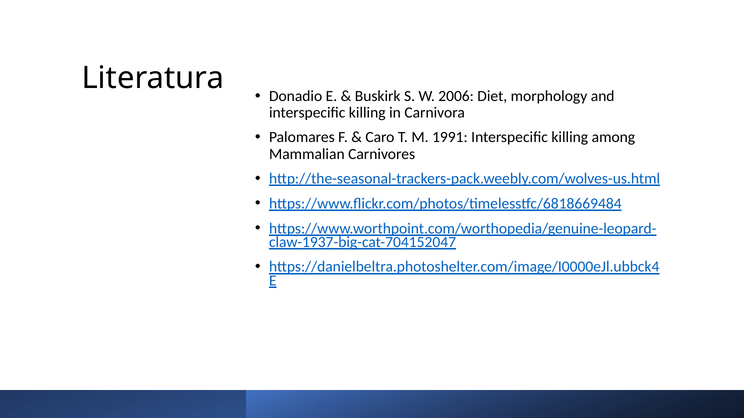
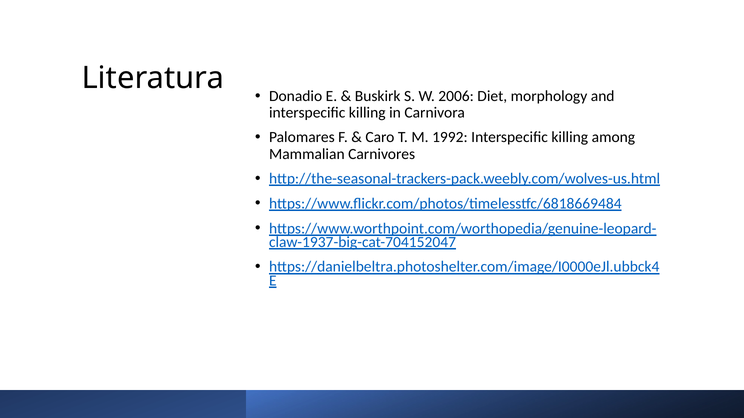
1991: 1991 -> 1992 (450, 137)
